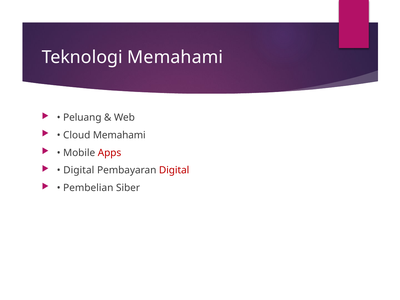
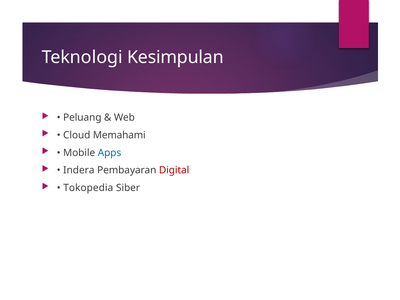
Teknologi Memahami: Memahami -> Kesimpulan (175, 57)
Apps colour: red -> blue (110, 153)
Digital: Digital -> Indera (79, 170)
Pembelian: Pembelian -> Tokopedia (88, 188)
